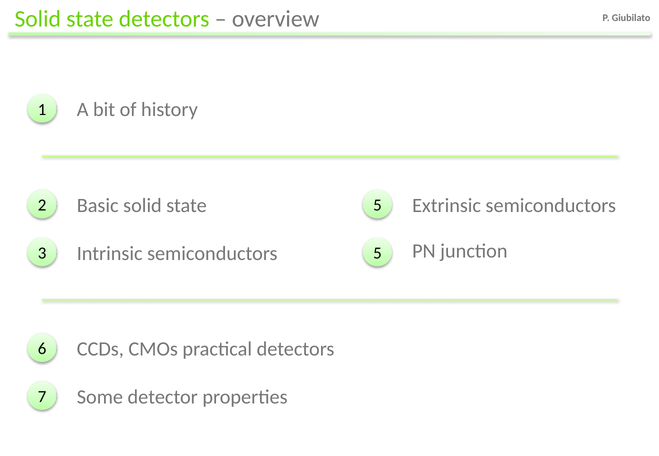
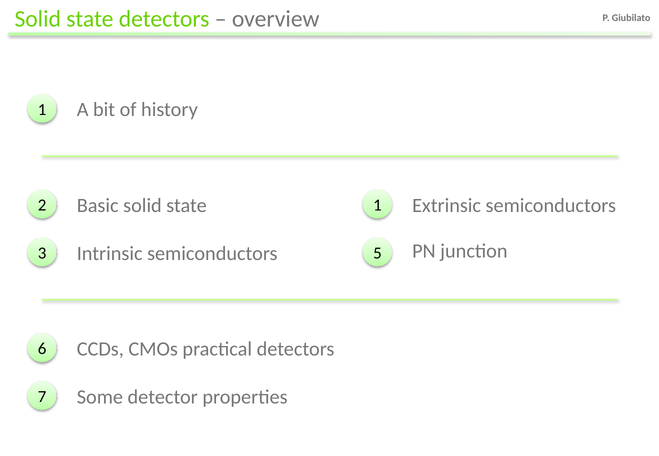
2 5: 5 -> 1 (377, 205)
